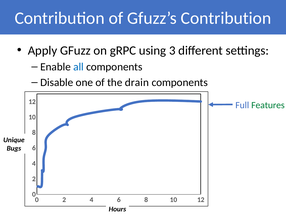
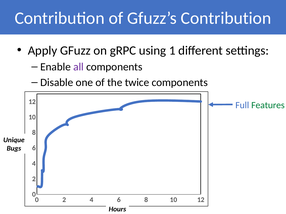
3: 3 -> 1 (172, 51)
all colour: blue -> purple (79, 67)
drain: drain -> twice (137, 83)
